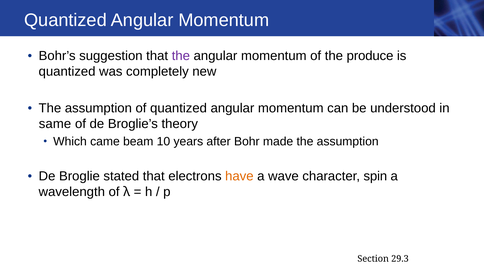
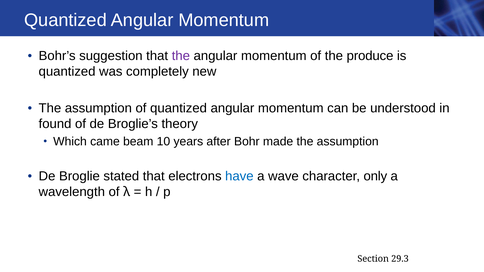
same: same -> found (55, 124)
have colour: orange -> blue (239, 176)
spin: spin -> only (375, 176)
